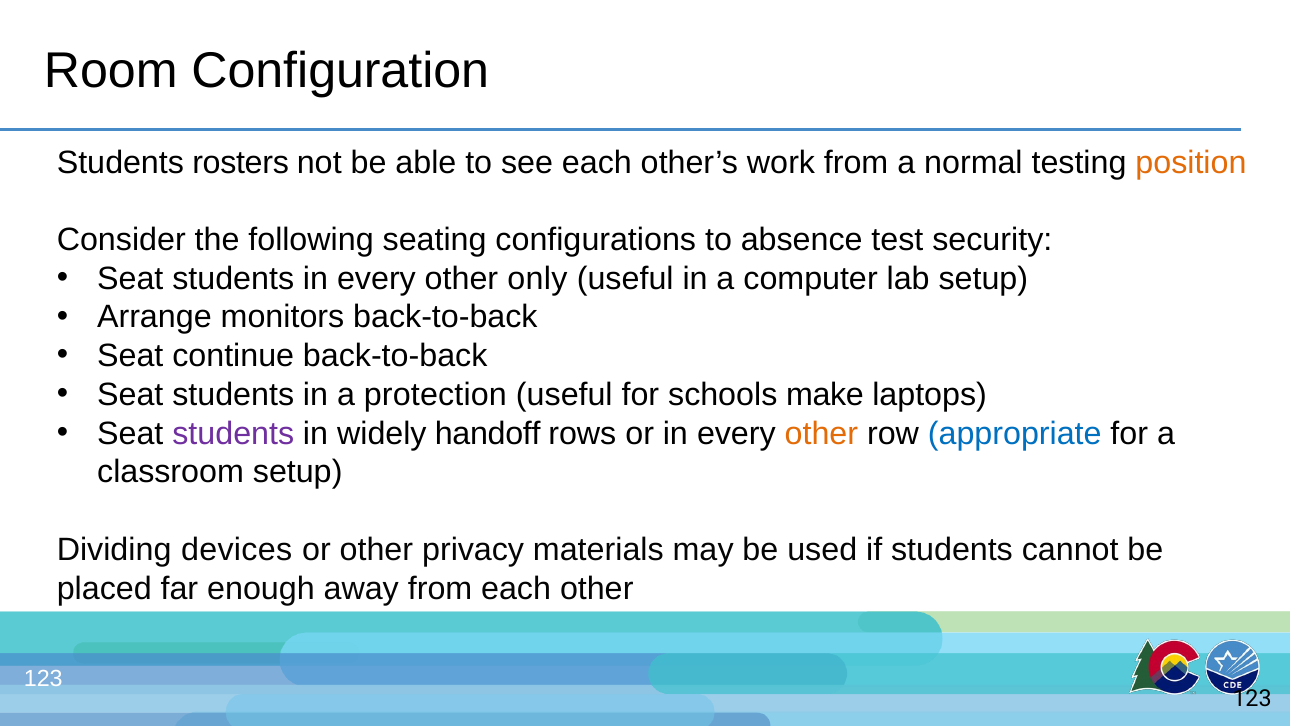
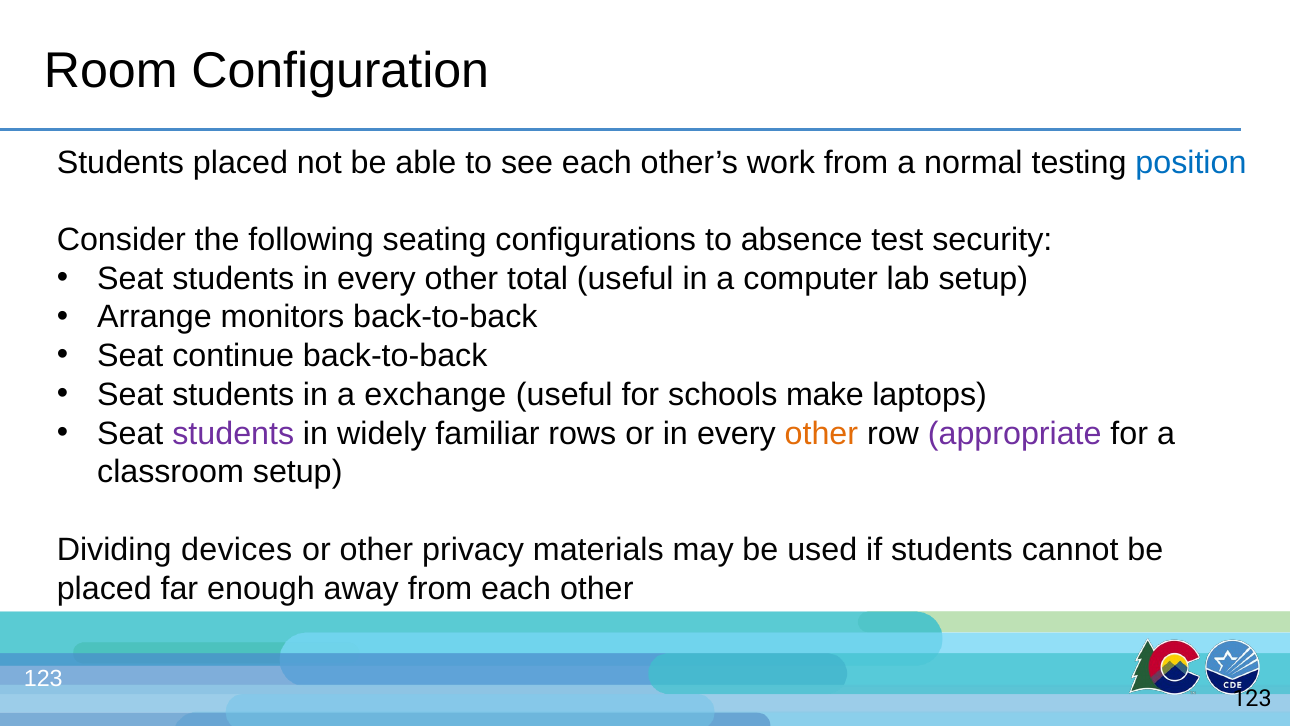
Students rosters: rosters -> placed (240, 162)
position colour: orange -> blue (1191, 162)
only: only -> total (538, 278)
protection: protection -> exchange (435, 395)
handoff: handoff -> familiar (487, 433)
appropriate colour: blue -> purple (1015, 433)
